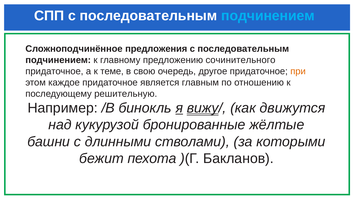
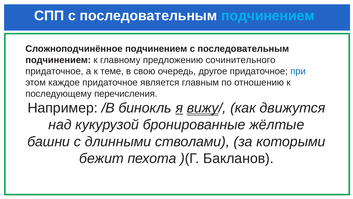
Сложноподчинённое предложения: предложения -> подчинением (156, 49)
при colour: orange -> blue (298, 71)
решительную: решительную -> перечисления (126, 94)
